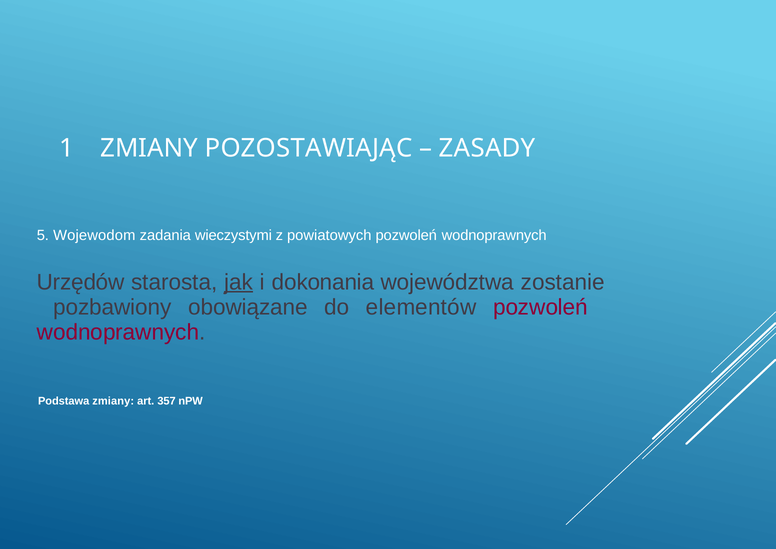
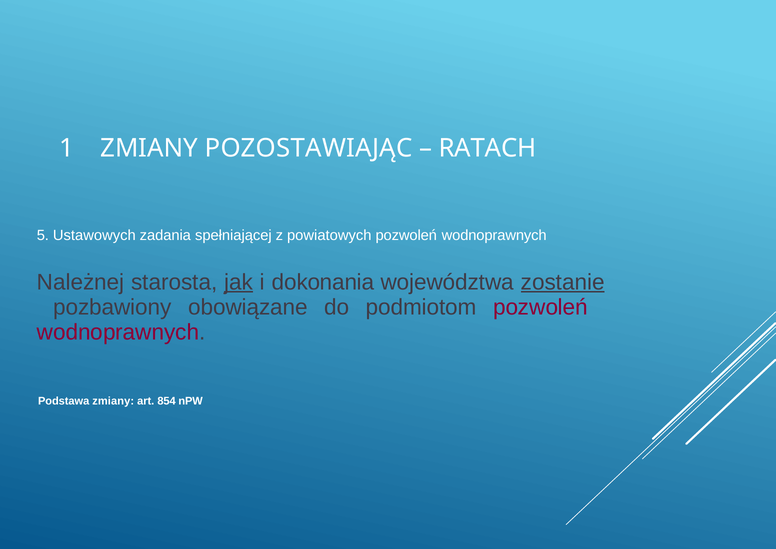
ZASADY: ZASADY -> RATACH (487, 148)
Wojewodom: Wojewodom -> Ustawowych (94, 235)
wieczystymi: wieczystymi -> spełniającej (233, 235)
Urzędów: Urzędów -> Należnej (81, 282)
zostanie underline: none -> present (563, 282)
elementów: elementów -> podmiotom (421, 307)
357: 357 -> 854 (167, 401)
